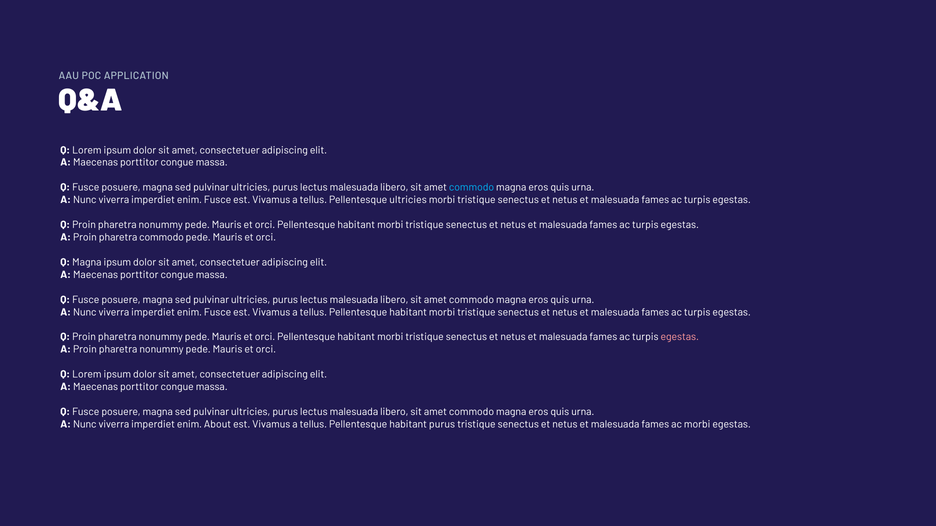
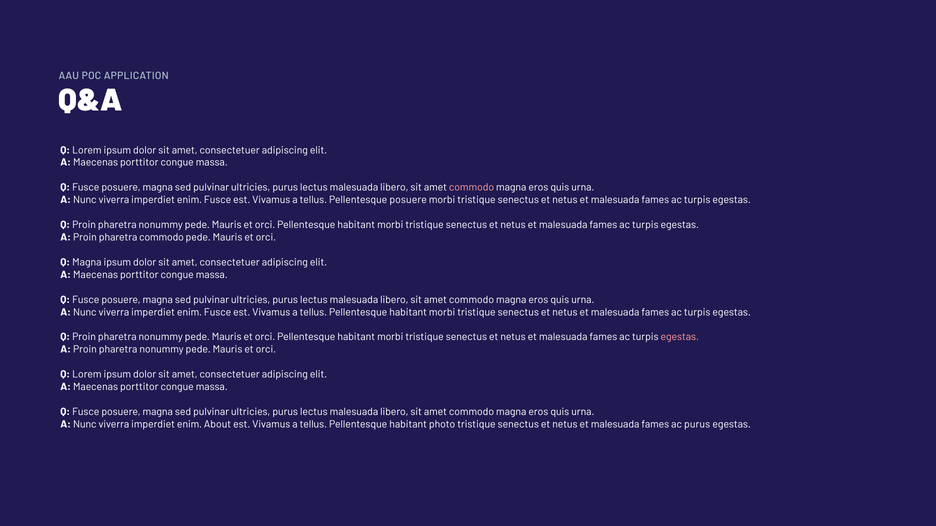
commodo colour: light blue -> pink (472, 188)
Pellentesque ultricies: ultricies -> posuere (408, 200)
habitant purus: purus -> photo (442, 425)
ac morbi: morbi -> purus (697, 425)
